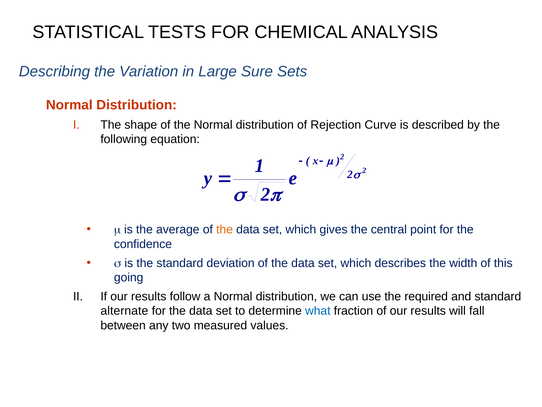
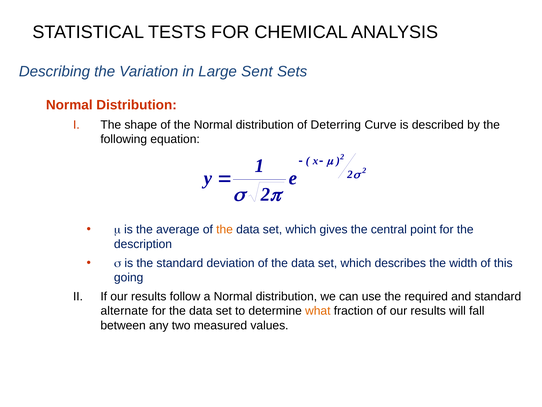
Sure: Sure -> Sent (257, 71)
Rejection: Rejection -> Deterring (336, 125)
confidence: confidence -> description (143, 244)
what colour: blue -> orange (318, 311)
